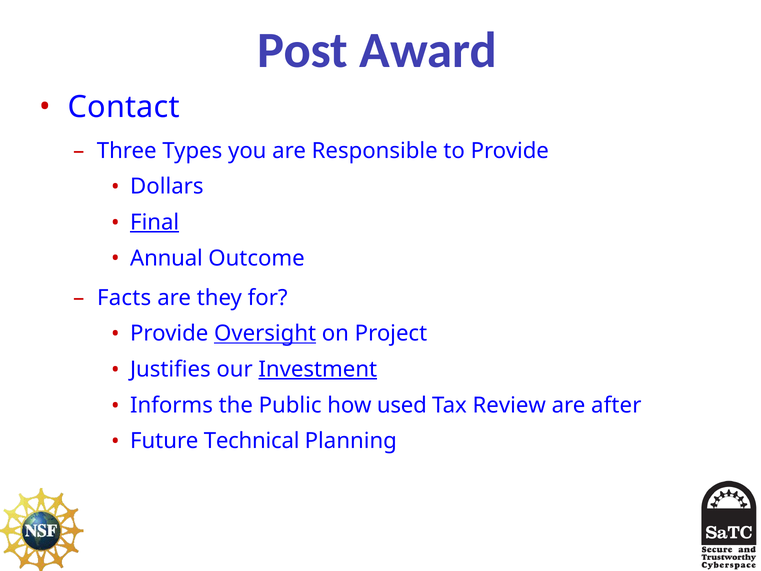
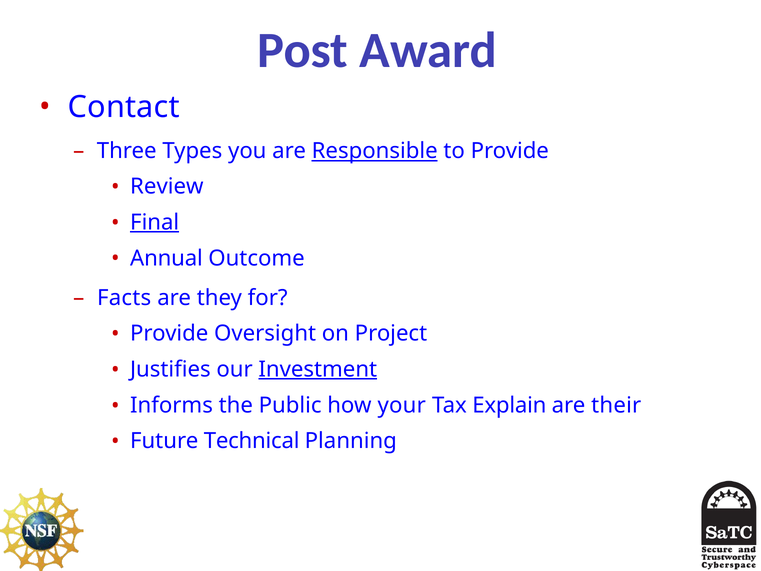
Responsible underline: none -> present (375, 151)
Dollars: Dollars -> Review (167, 186)
Oversight underline: present -> none (265, 333)
used: used -> your (402, 405)
Review: Review -> Explain (509, 405)
after: after -> their (616, 405)
